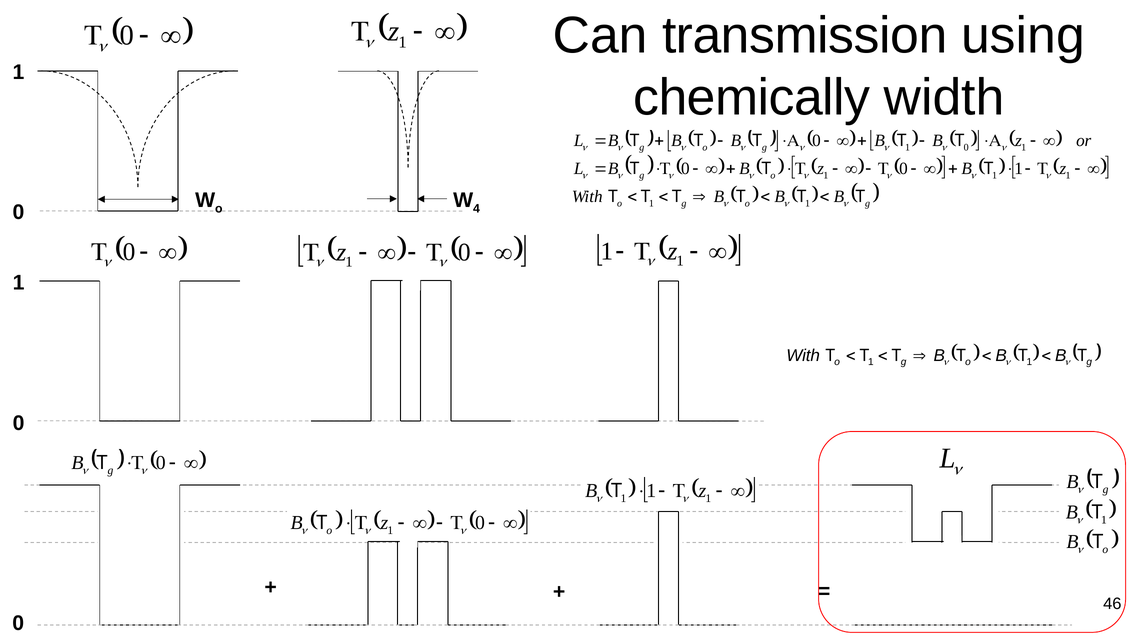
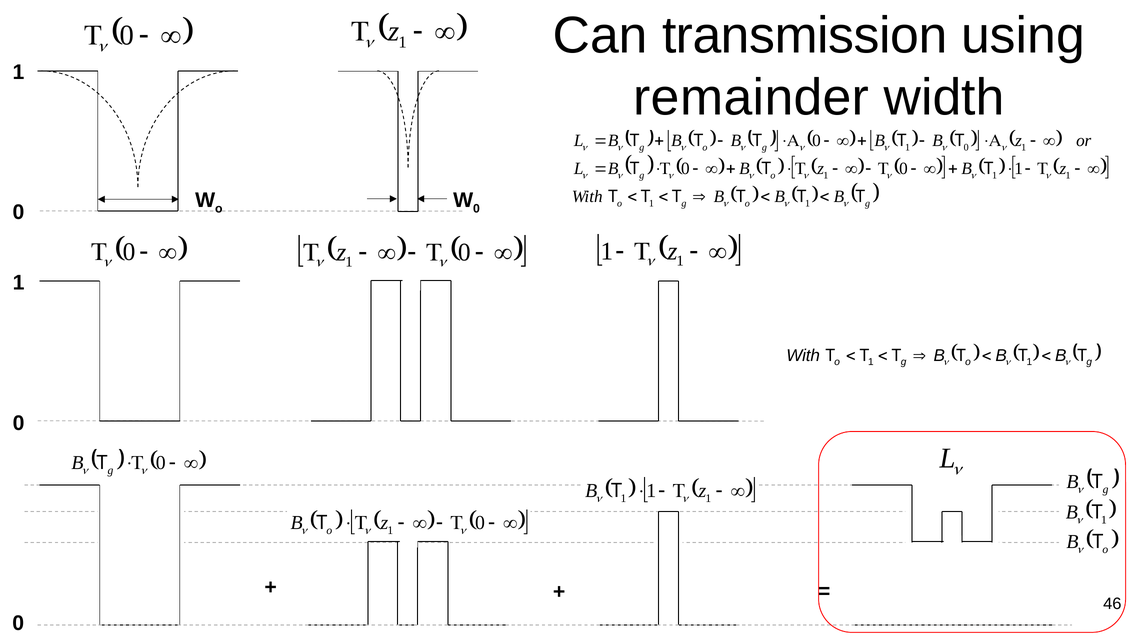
chemically: chemically -> remainder (751, 98)
4: 4 -> 0 (476, 209)
